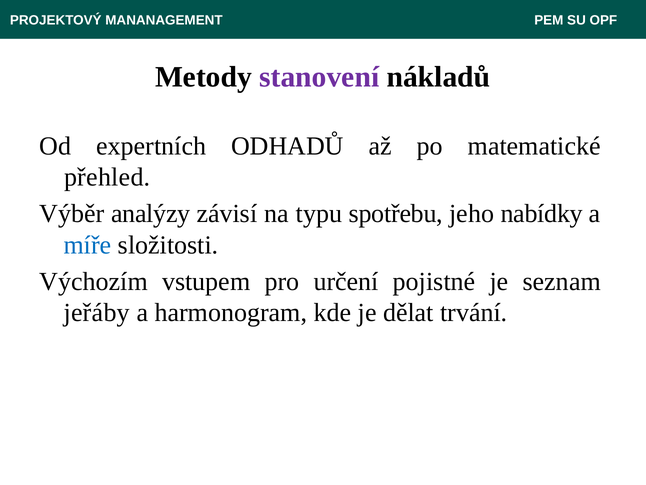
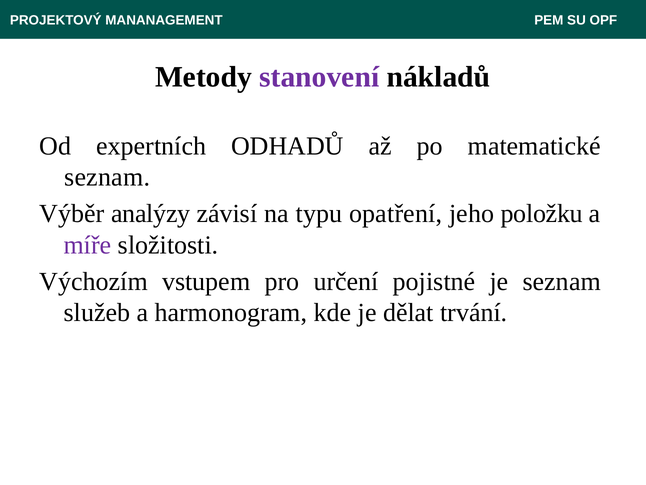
přehled: přehled -> seznam (107, 177)
spotřebu: spotřebu -> opatření (396, 214)
nabídky: nabídky -> položku (542, 214)
míře colour: blue -> purple (88, 245)
jeřáby: jeřáby -> služeb (97, 312)
